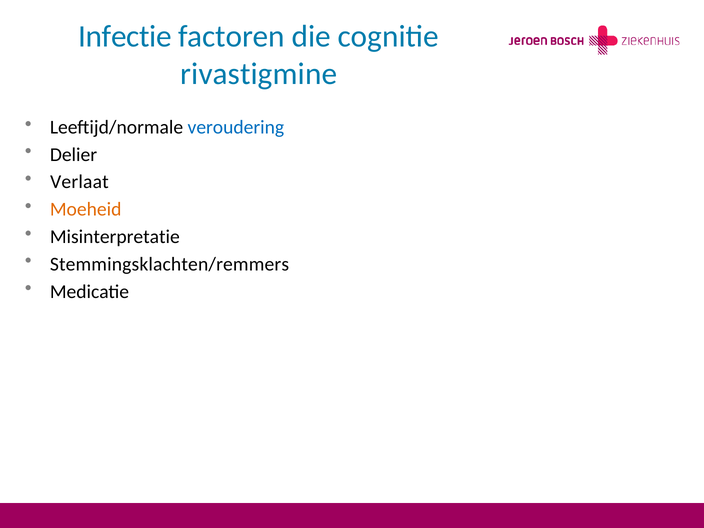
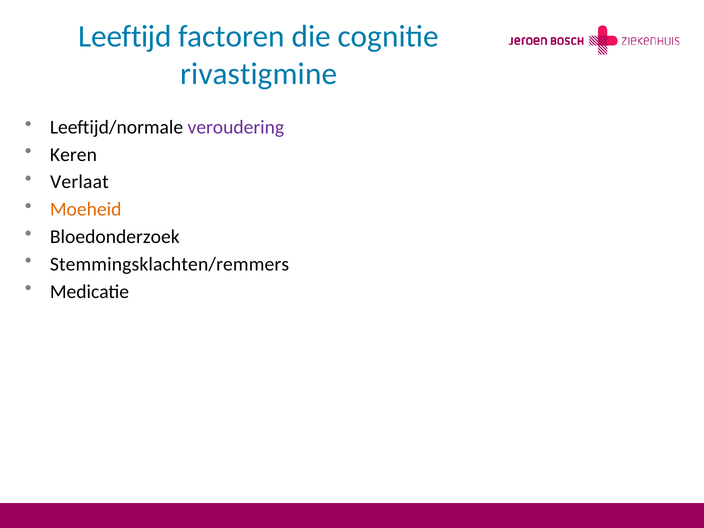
Infectie: Infectie -> Leeftijd (125, 36)
veroudering colour: blue -> purple (236, 127)
Delier: Delier -> Keren (73, 155)
Misinterpretatie: Misinterpretatie -> Bloedonderzoek (115, 237)
